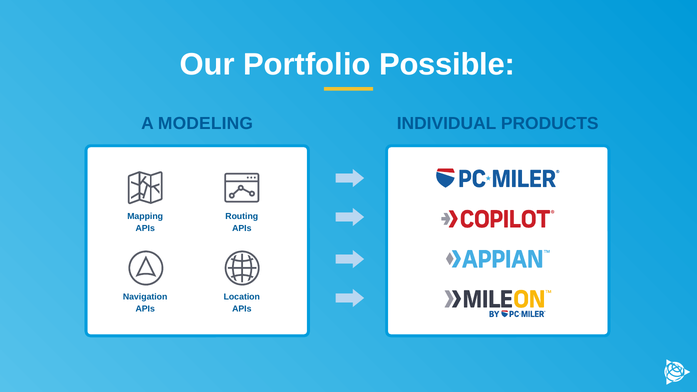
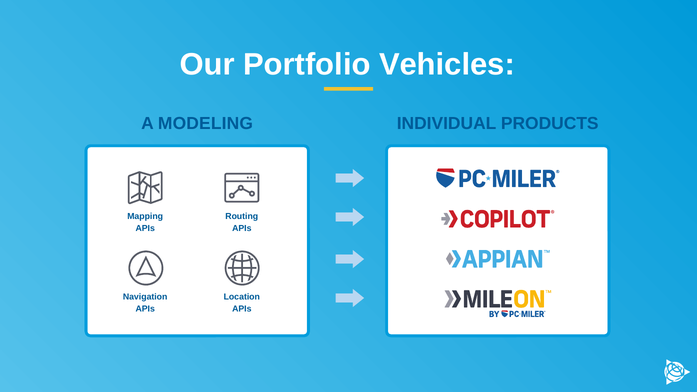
Possible: Possible -> Vehicles (447, 64)
